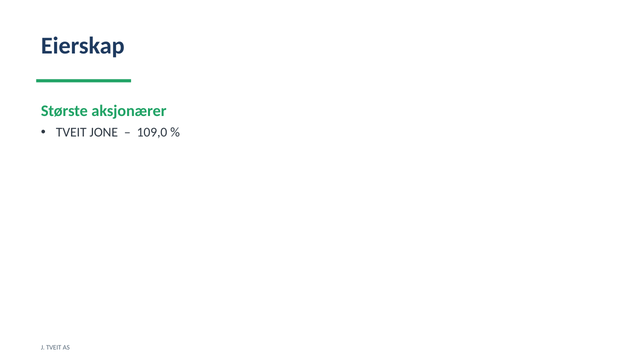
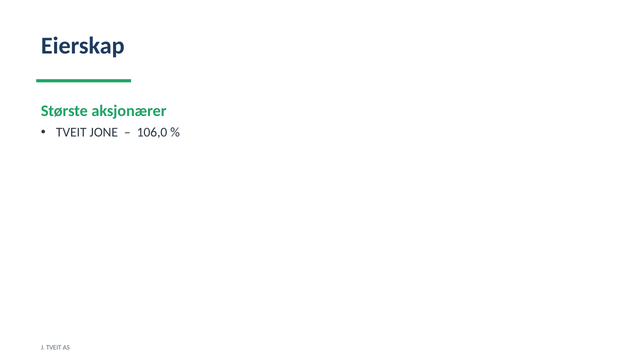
109,0: 109,0 -> 106,0 (152, 132)
